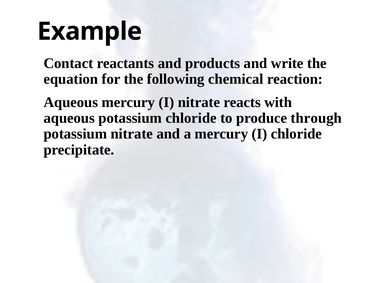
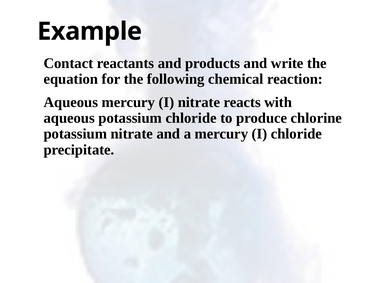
through: through -> chlorine (316, 118)
